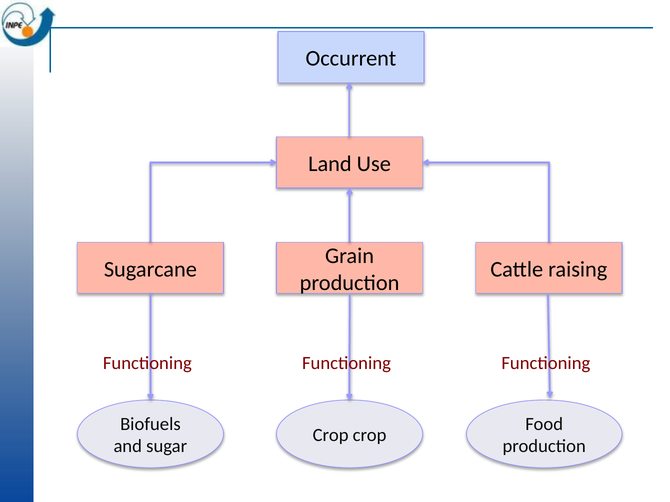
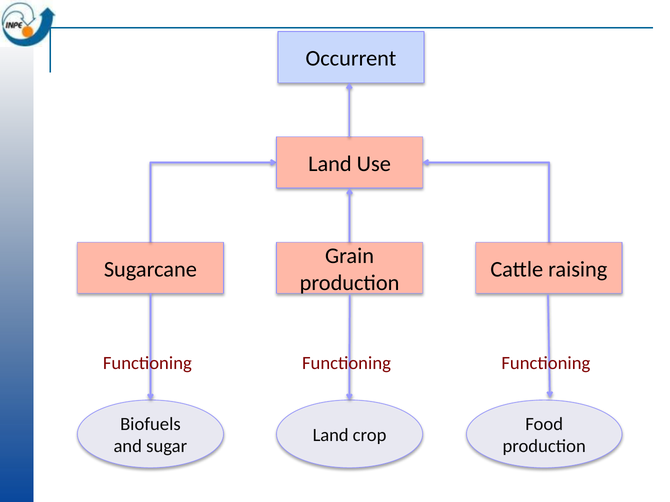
Crop: Crop -> Land (331, 436)
